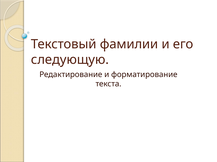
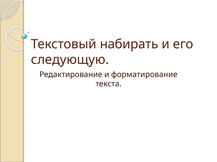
фамилии: фамилии -> набирать (129, 44)
